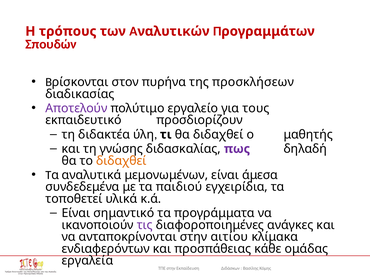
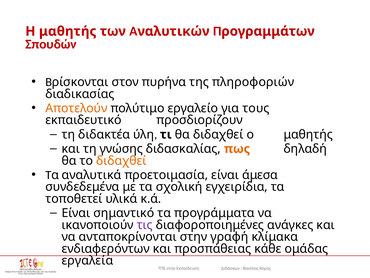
Η τρόπους: τρόπους -> μαθητής (68, 31)
προσκλήσεων: προσκλήσεων -> πληροφοριών (253, 82)
Αποτελούν colour: purple -> orange (76, 108)
πως colour: purple -> orange (237, 149)
μεμονωμένων: μεμονωμένων -> προετοιμασία (166, 175)
παιδιού: παιδιού -> σχολική (179, 187)
αιτίου: αιτίου -> γραφή (229, 236)
